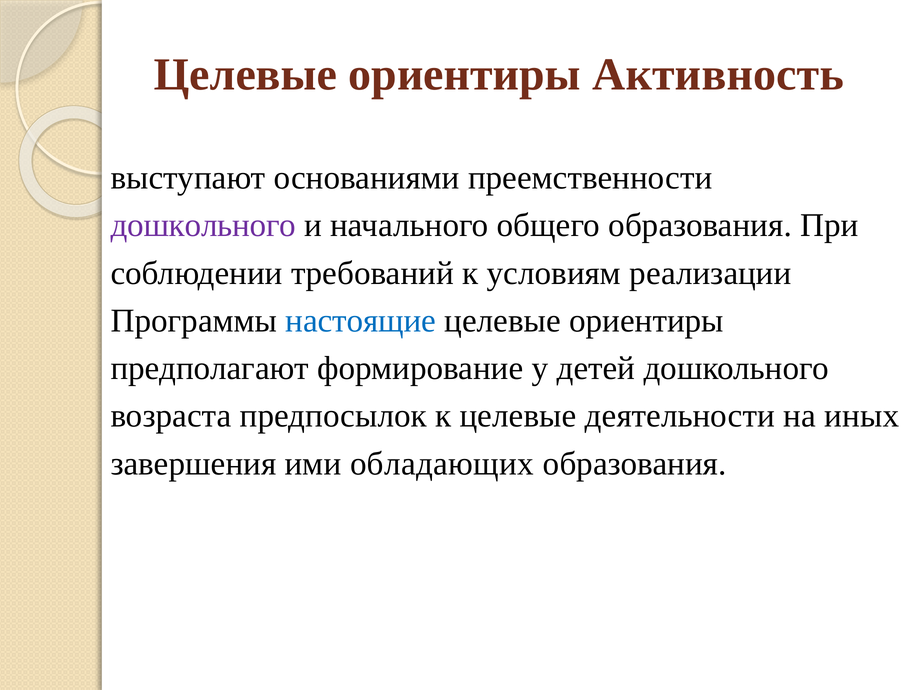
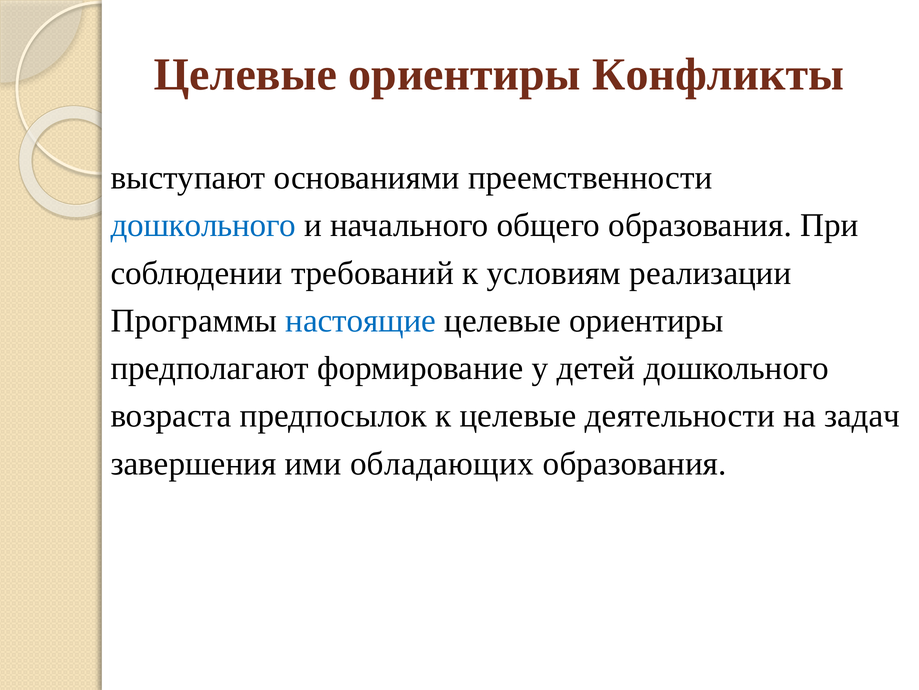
Активность: Активность -> Конфликты (718, 74)
дошкольного colour: purple -> blue (203, 225)
иных: иных -> задач (862, 415)
